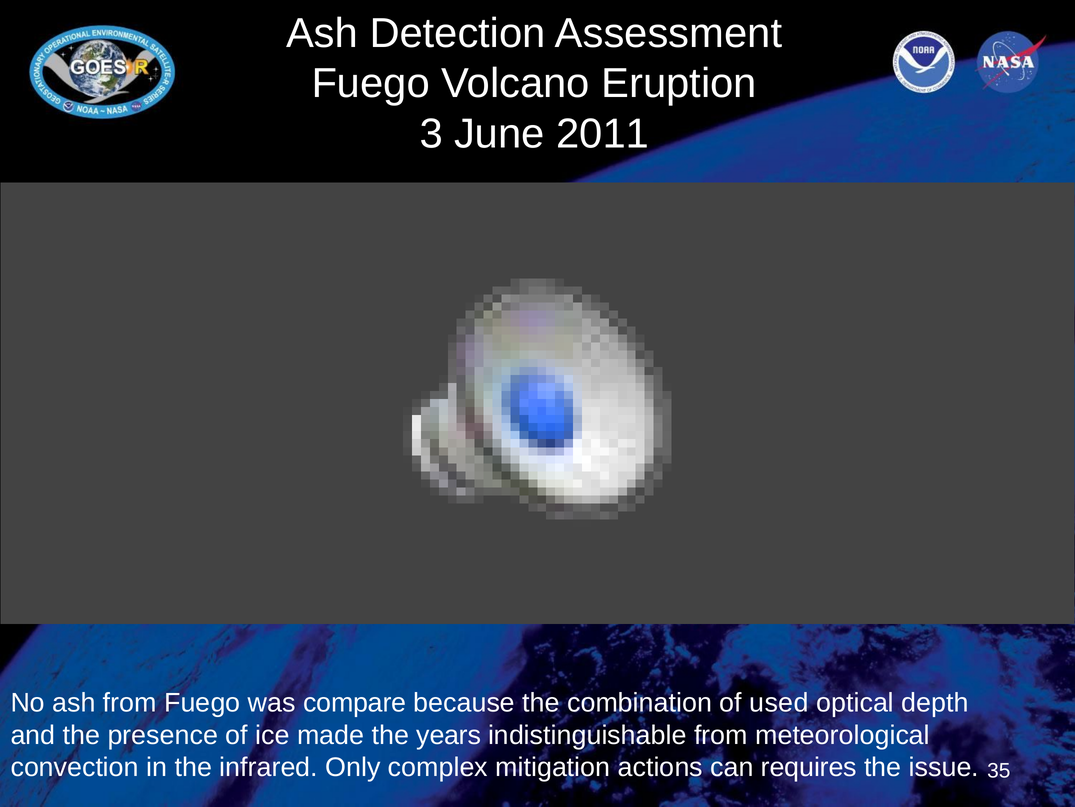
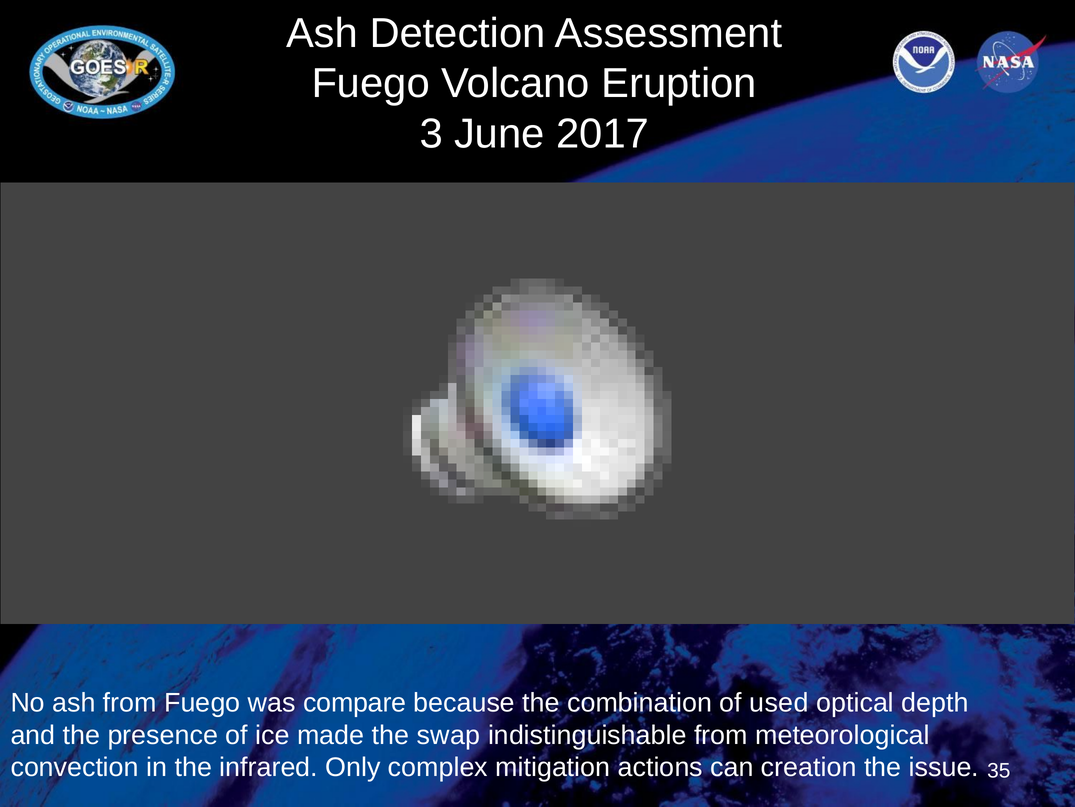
2011: 2011 -> 2017 (603, 134)
years: years -> swap (448, 735)
requires: requires -> creation (809, 767)
